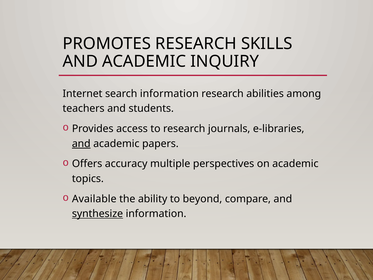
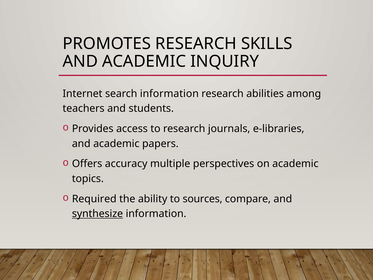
and underline: present -> none (81, 144)
Available: Available -> Required (94, 199)
beyond: beyond -> sources (203, 199)
